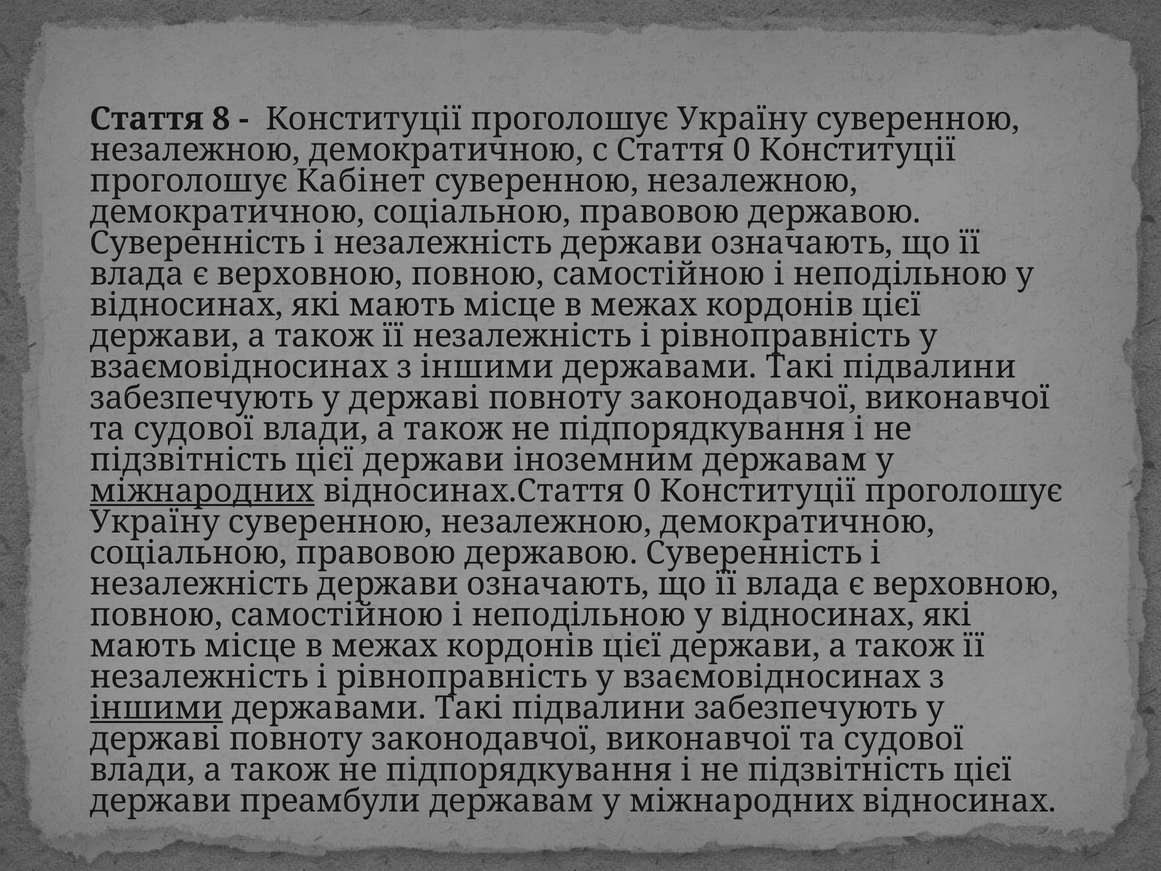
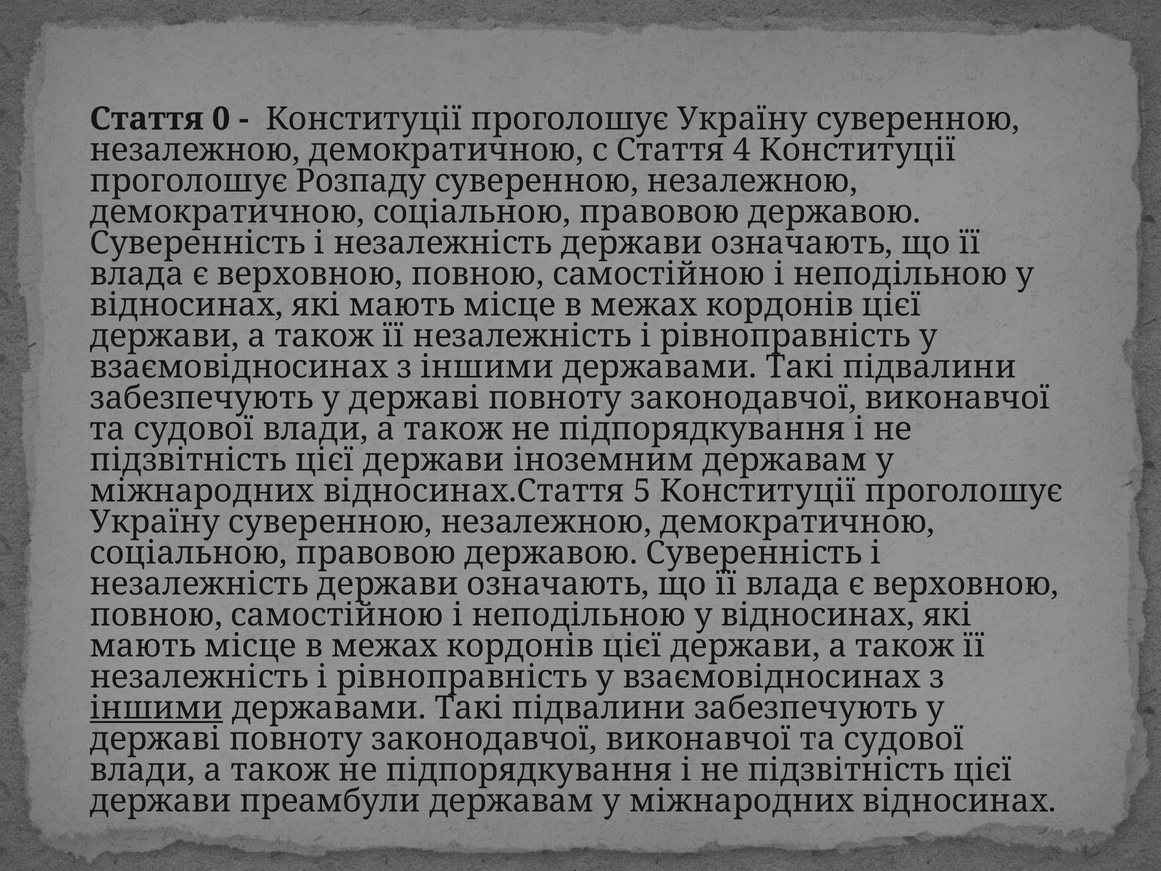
8: 8 -> 0 (221, 119)
Стаття 0: 0 -> 4 (742, 150)
Кабінет: Кабінет -> Розпаду (361, 181)
міжнародних underline: present -> none (202, 491)
відносинах.Стаття 0: 0 -> 5 (642, 491)
